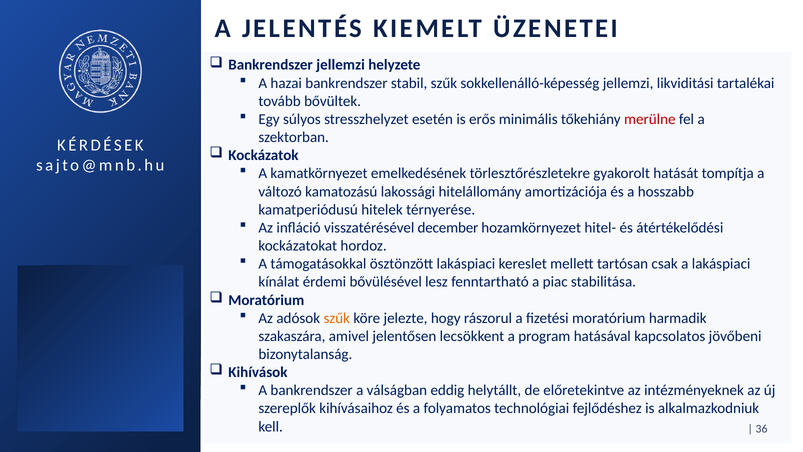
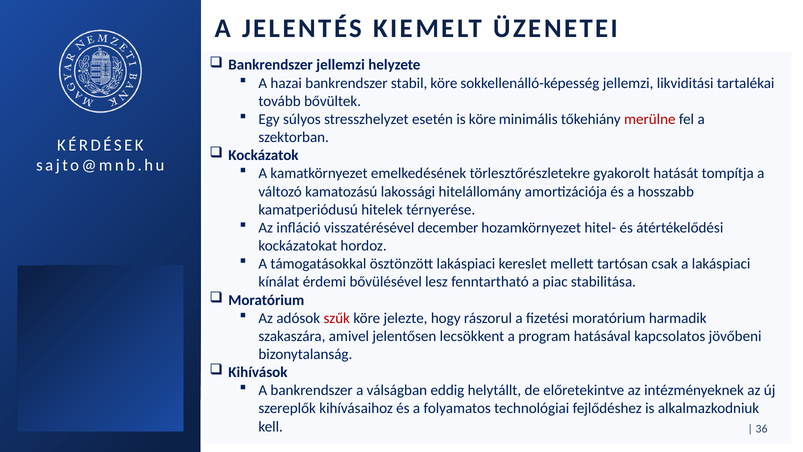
stabil szűk: szűk -> köre (444, 83)
is erős: erős -> köre (482, 119)
szűk colour: orange -> red (337, 318)
